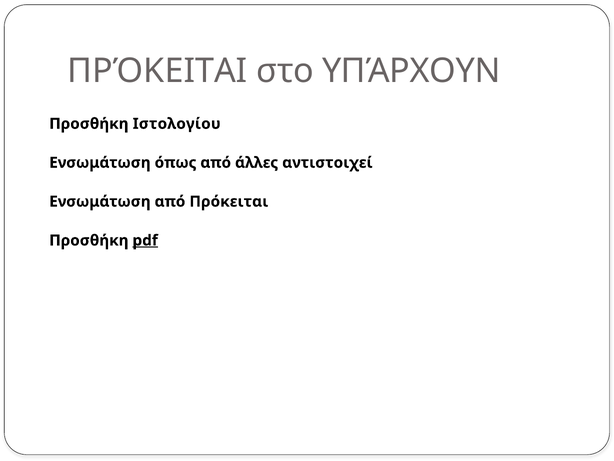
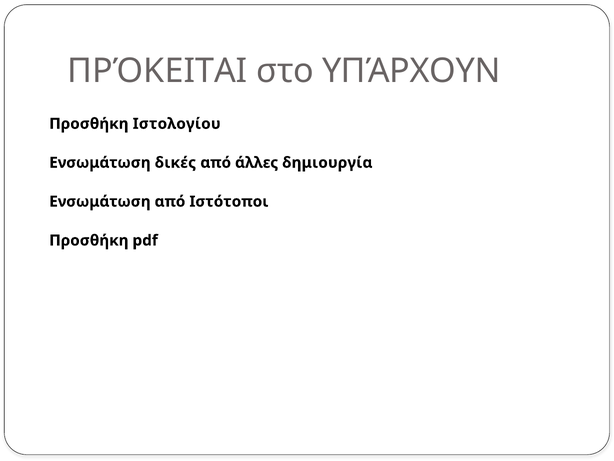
όπως: όπως -> δικές (175, 163)
αντιστοιχεί: αντιστοιχεί -> δημιουργία (327, 163)
από Πρόκειται: Πρόκειται -> Ιστότοποι (229, 201)
pdf underline: present -> none (145, 240)
